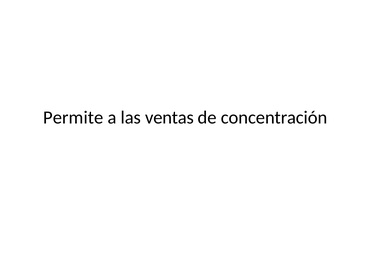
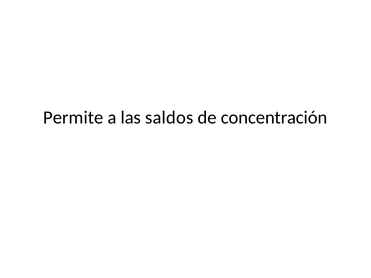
ventas: ventas -> saldos (169, 118)
